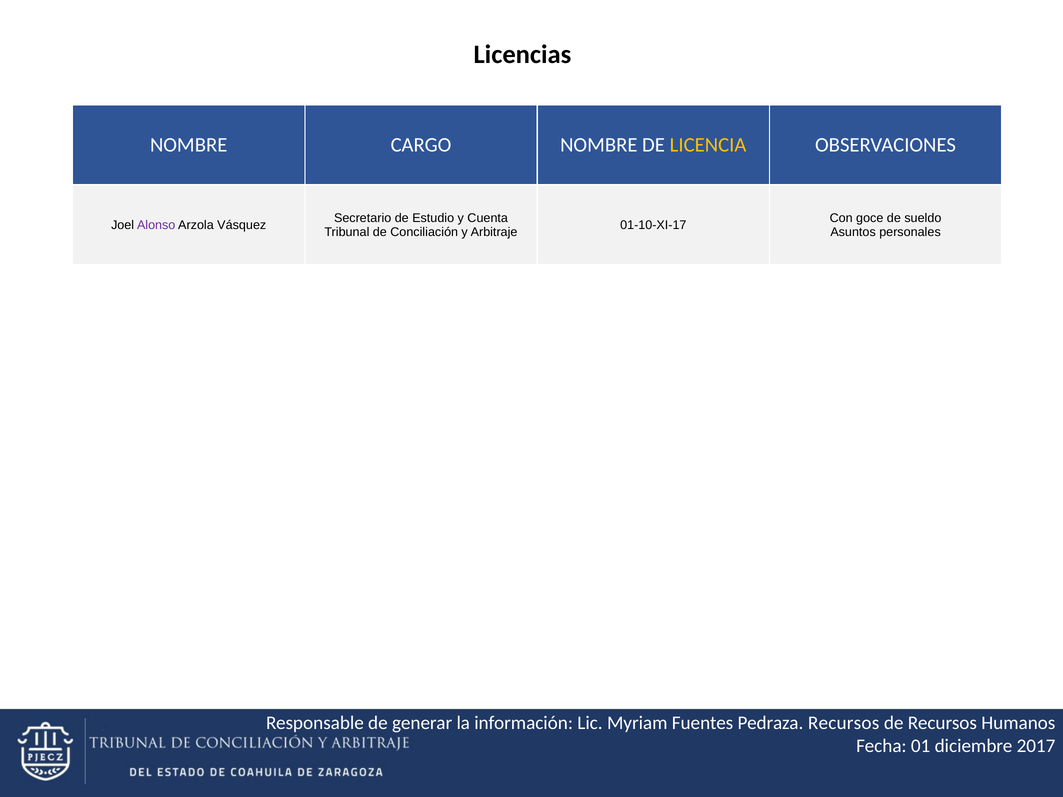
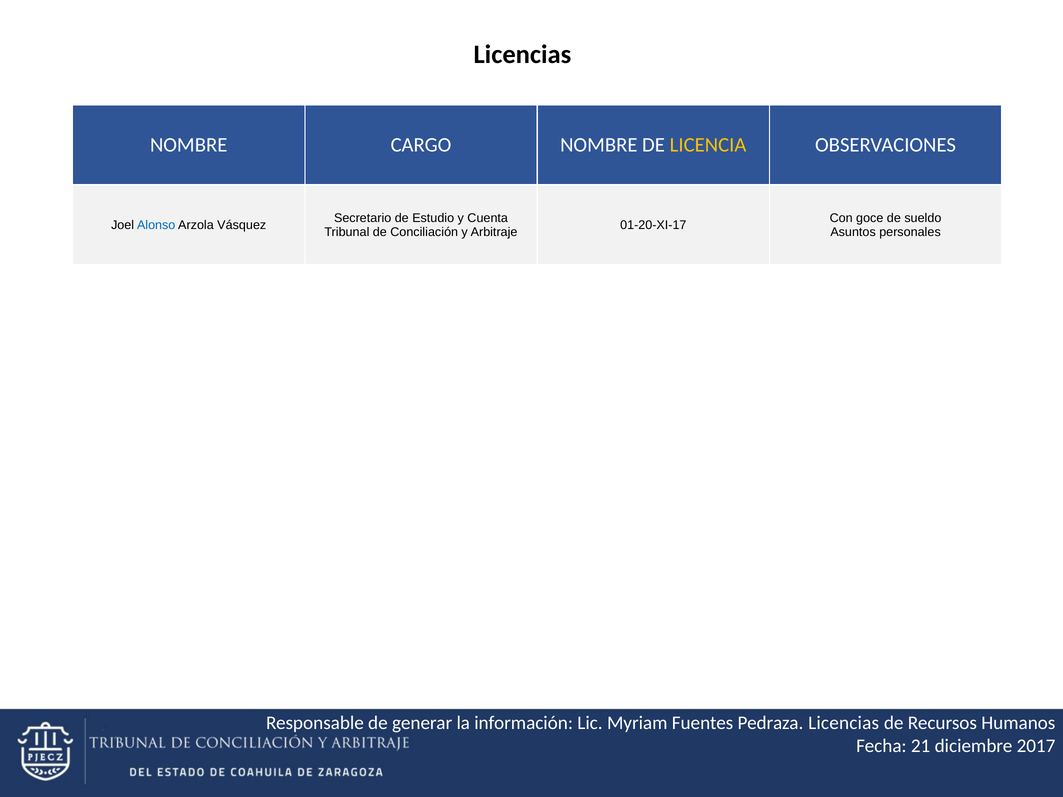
Alonso colour: purple -> blue (156, 225)
01-10-XI-17: 01-10-XI-17 -> 01-20-XI-17 (653, 225)
Pedraza Recursos: Recursos -> Licencias (844, 723)
01: 01 -> 21 (921, 746)
